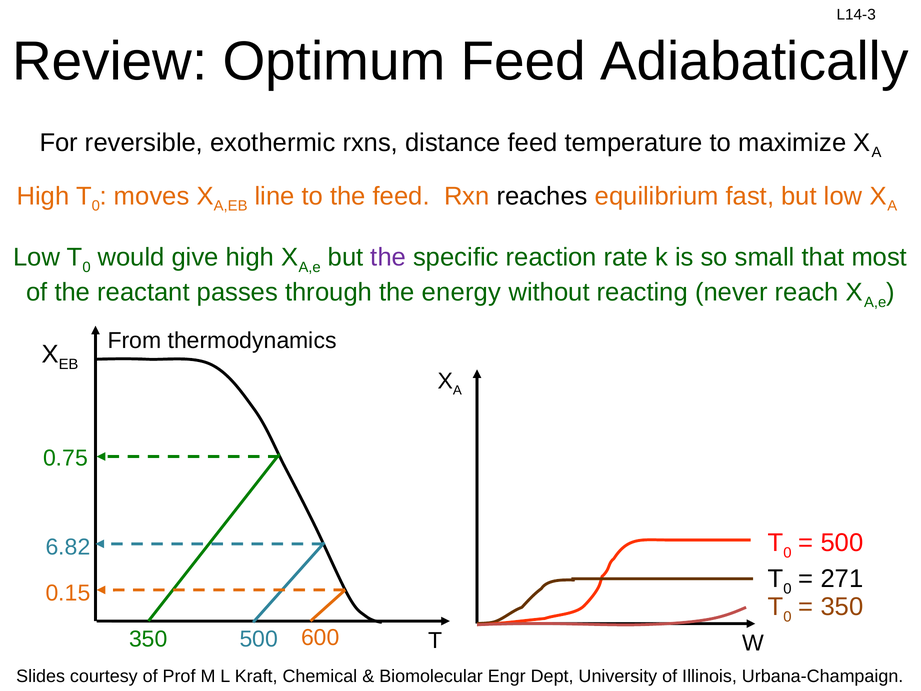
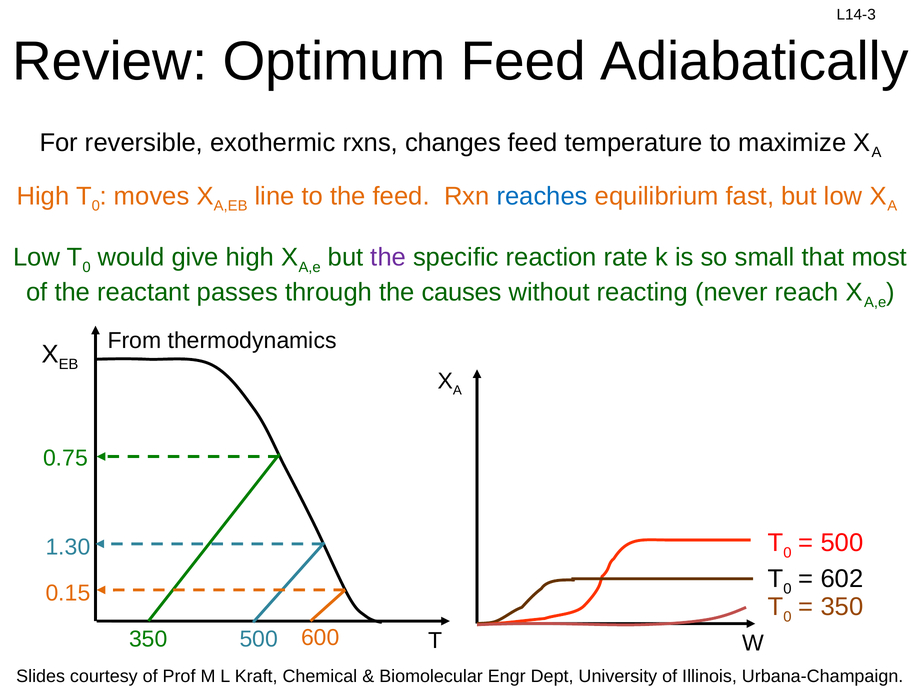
distance: distance -> changes (453, 143)
reaches colour: black -> blue (542, 196)
energy: energy -> causes (462, 292)
6.82: 6.82 -> 1.30 (68, 547)
271: 271 -> 602 (842, 578)
